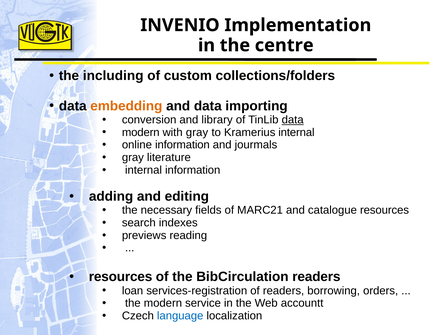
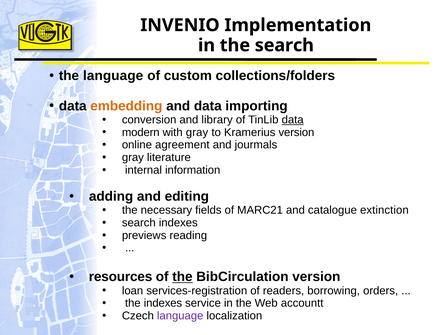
the centre: centre -> search (284, 45)
the including: including -> language (113, 76)
Kramerius internal: internal -> version (296, 132)
online information: information -> agreement (182, 145)
catalogue resources: resources -> extinction (384, 210)
the underline: none -> present (182, 277)
BibCirculation readers: readers -> version (316, 277)
the modern: modern -> indexes (163, 303)
language colour: blue -> purple (180, 316)
